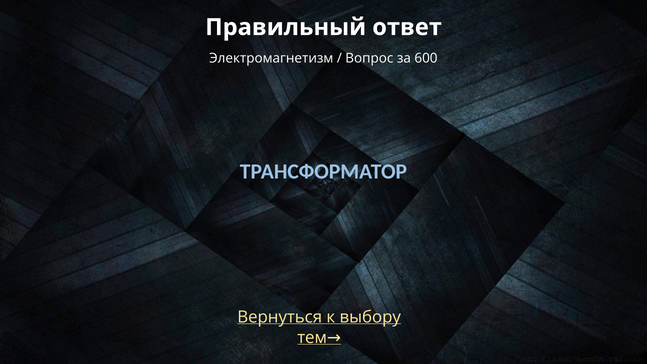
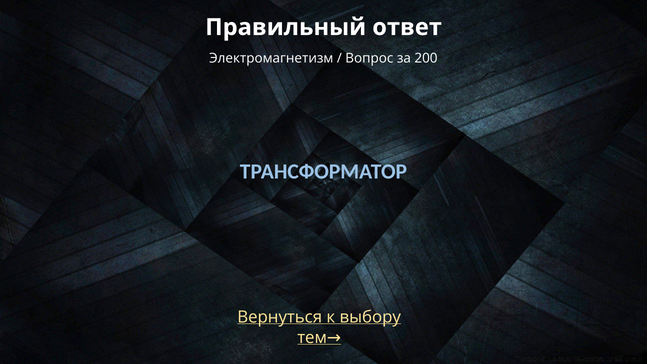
600: 600 -> 200 (426, 58)
